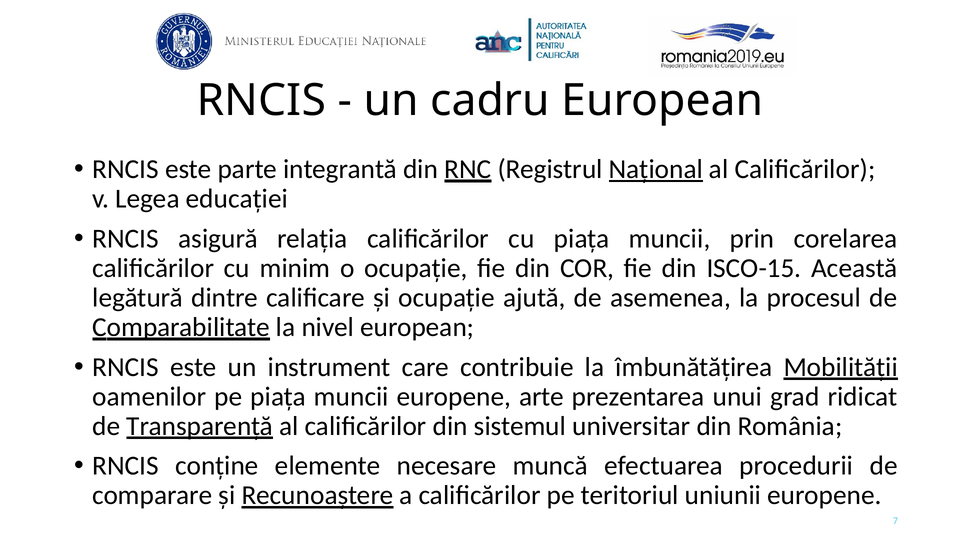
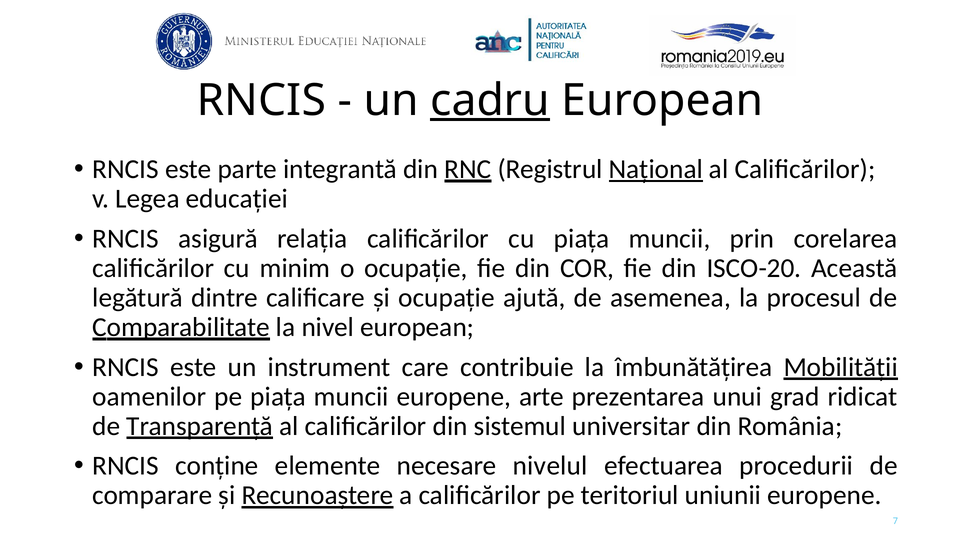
cadru underline: none -> present (490, 100)
ISCO-15: ISCO-15 -> ISCO-20 (754, 268)
muncă: muncă -> nivelul (550, 466)
